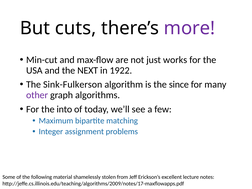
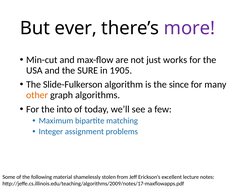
cuts: cuts -> ever (76, 28)
NEXT: NEXT -> SURE (88, 70)
1922: 1922 -> 1905 (121, 70)
Sink-Fulkerson: Sink-Fulkerson -> Slide-Fulkerson (73, 85)
other colour: purple -> orange (37, 95)
